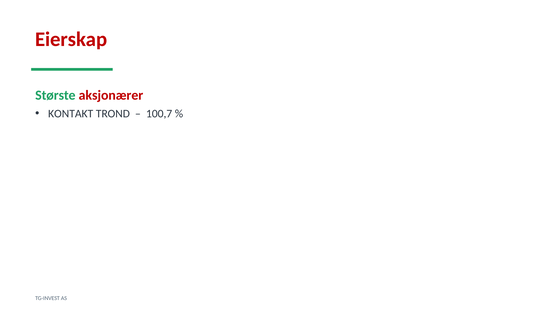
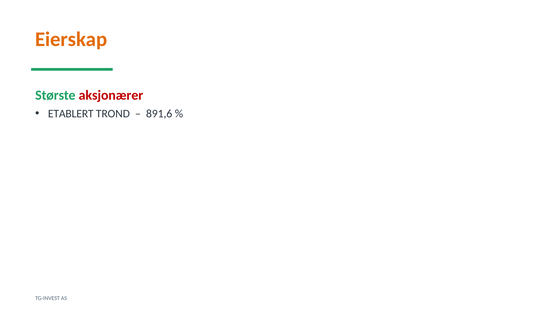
Eierskap colour: red -> orange (71, 39)
KONTAKT: KONTAKT -> ETABLERT (71, 114)
100,7: 100,7 -> 891,6 (159, 114)
